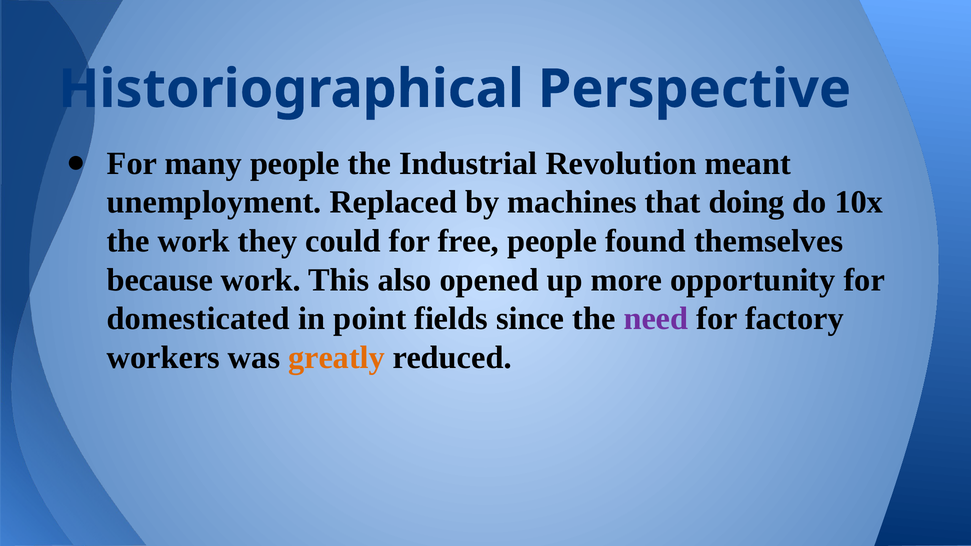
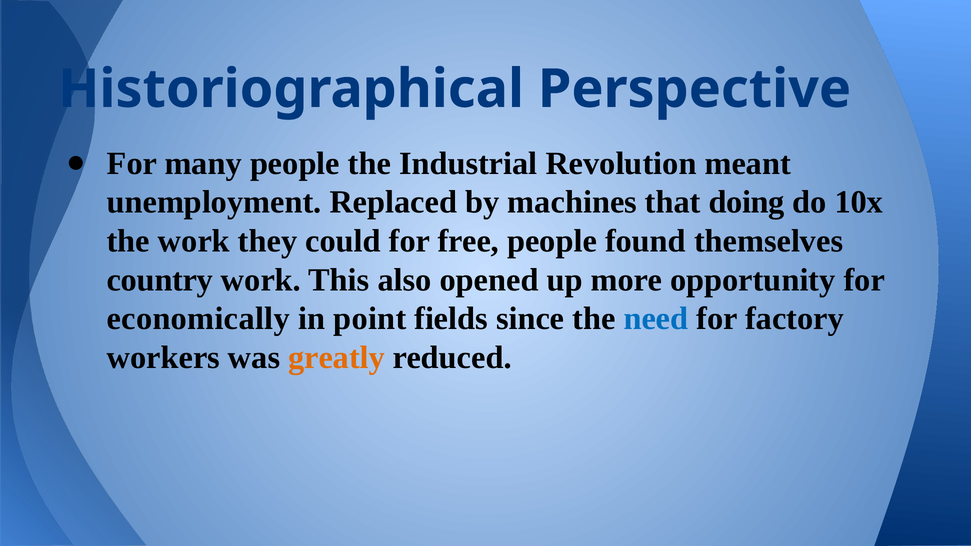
because: because -> country (160, 280)
domesticated: domesticated -> economically (198, 319)
need colour: purple -> blue (656, 319)
